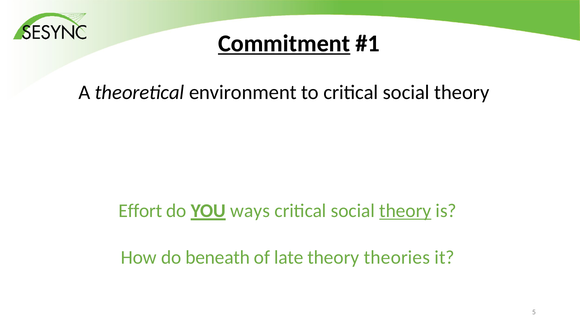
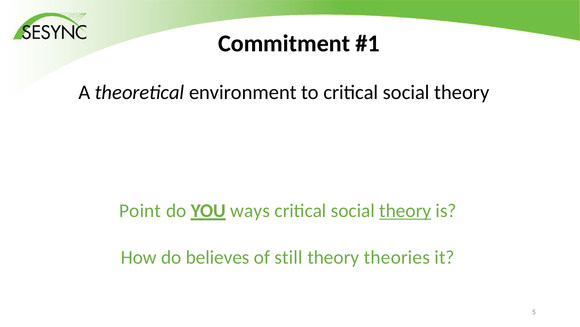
Commitment underline: present -> none (284, 44)
Effort: Effort -> Point (140, 210)
beneath: beneath -> believes (218, 257)
late: late -> still (289, 257)
